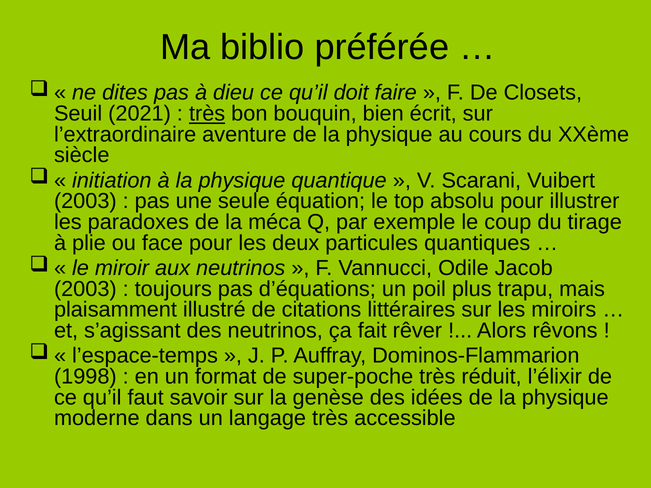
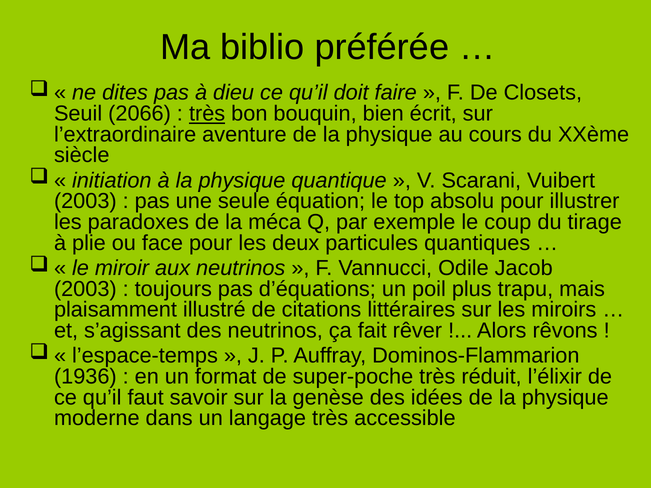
2021: 2021 -> 2066 (140, 114)
1998: 1998 -> 1936 (85, 377)
